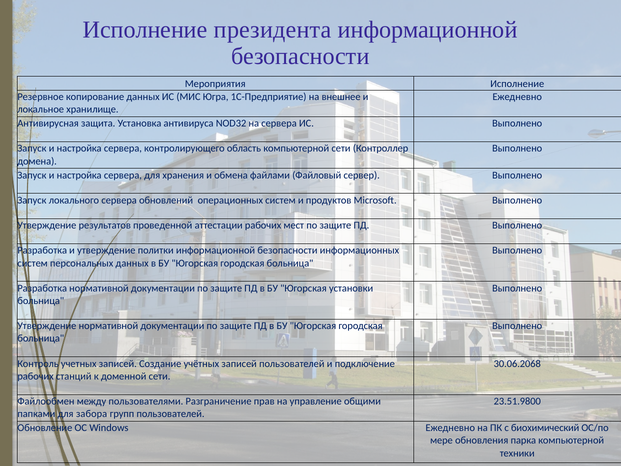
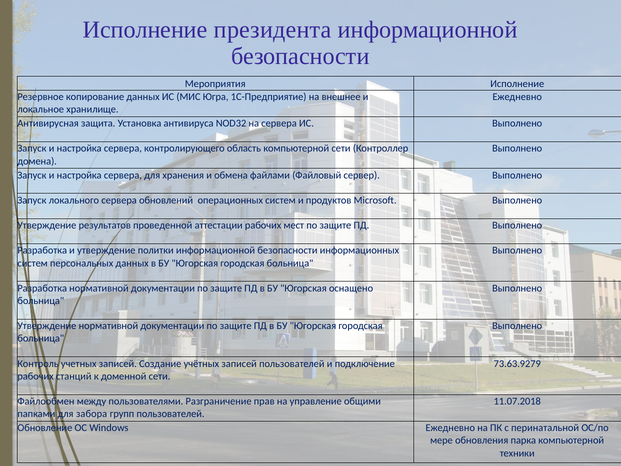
установки: установки -> оснащено (351, 288)
30.06.2068: 30.06.2068 -> 73.63.9279 (517, 363)
23.51.9800: 23.51.9800 -> 11.07.2018 (517, 401)
биохимический: биохимический -> перинатальной (545, 428)
